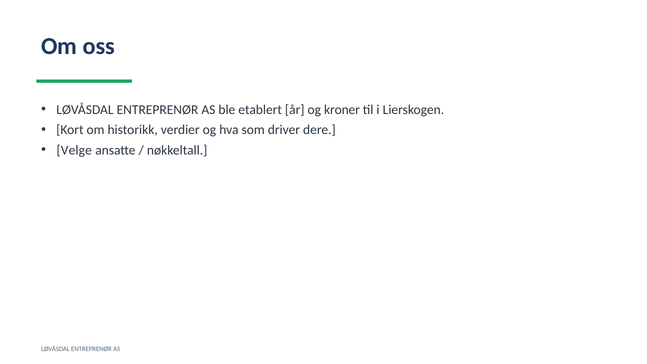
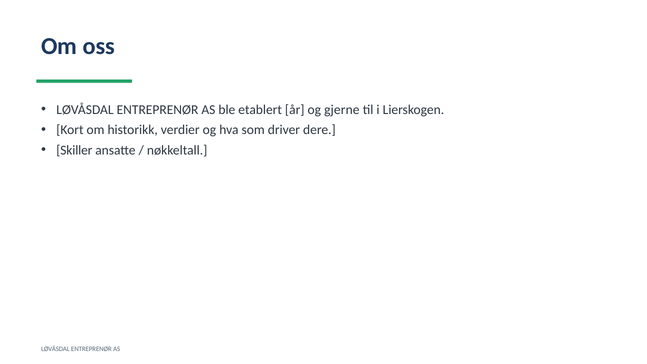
kroner: kroner -> gjerne (342, 110)
Velge: Velge -> Skiller (74, 150)
